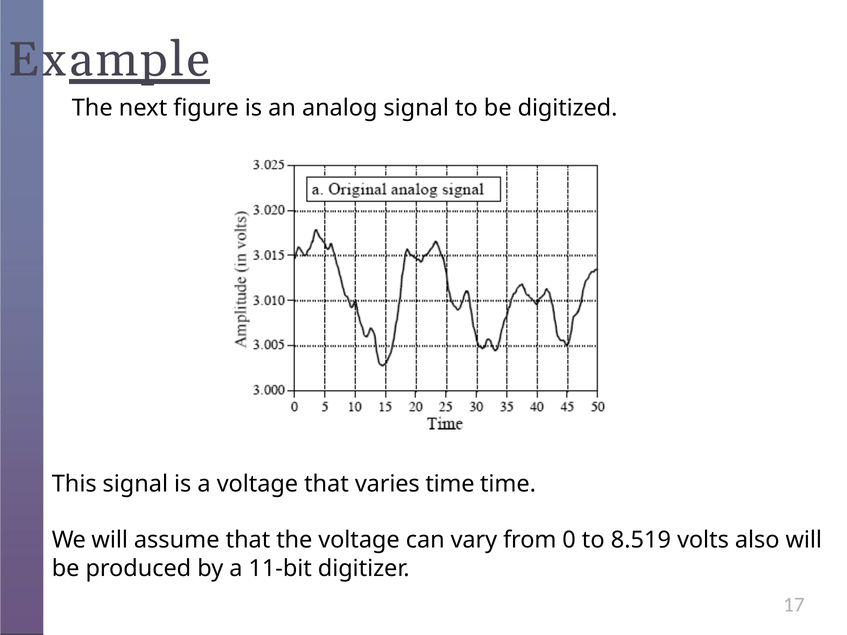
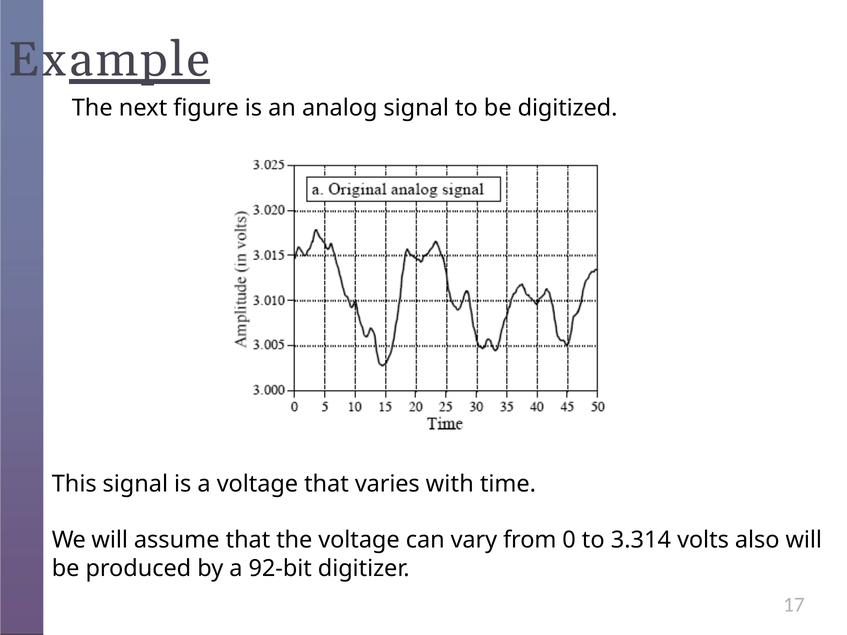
varies time: time -> with (450, 484)
8.519: 8.519 -> 3.314 (641, 540)
11-bit: 11-bit -> 92-bit (280, 569)
